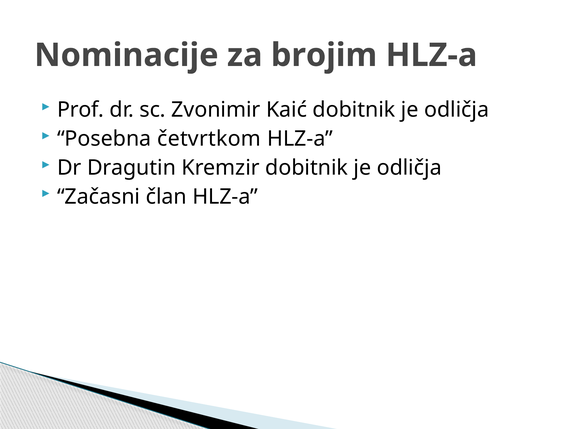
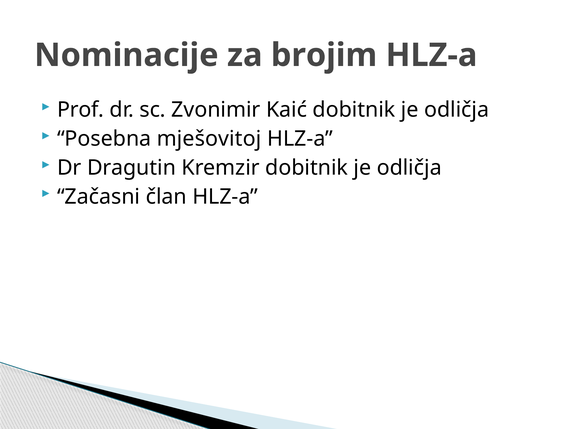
četvrtkom: četvrtkom -> mješovitoj (209, 139)
